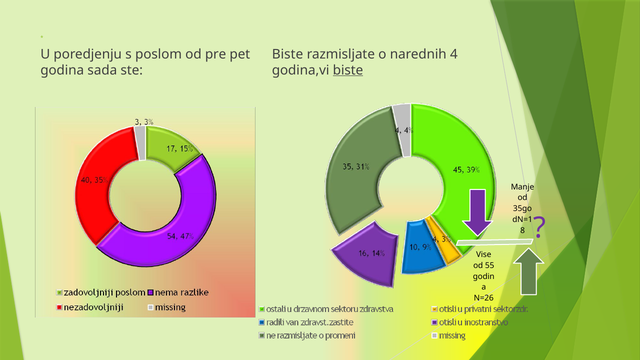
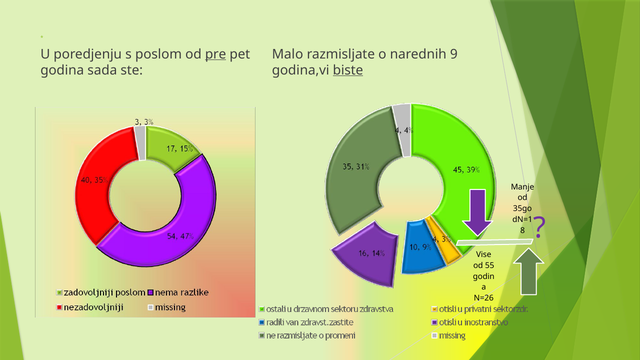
pre underline: none -> present (216, 54)
Biste: Biste -> Malo (288, 54)
4: 4 -> 9 (454, 54)
